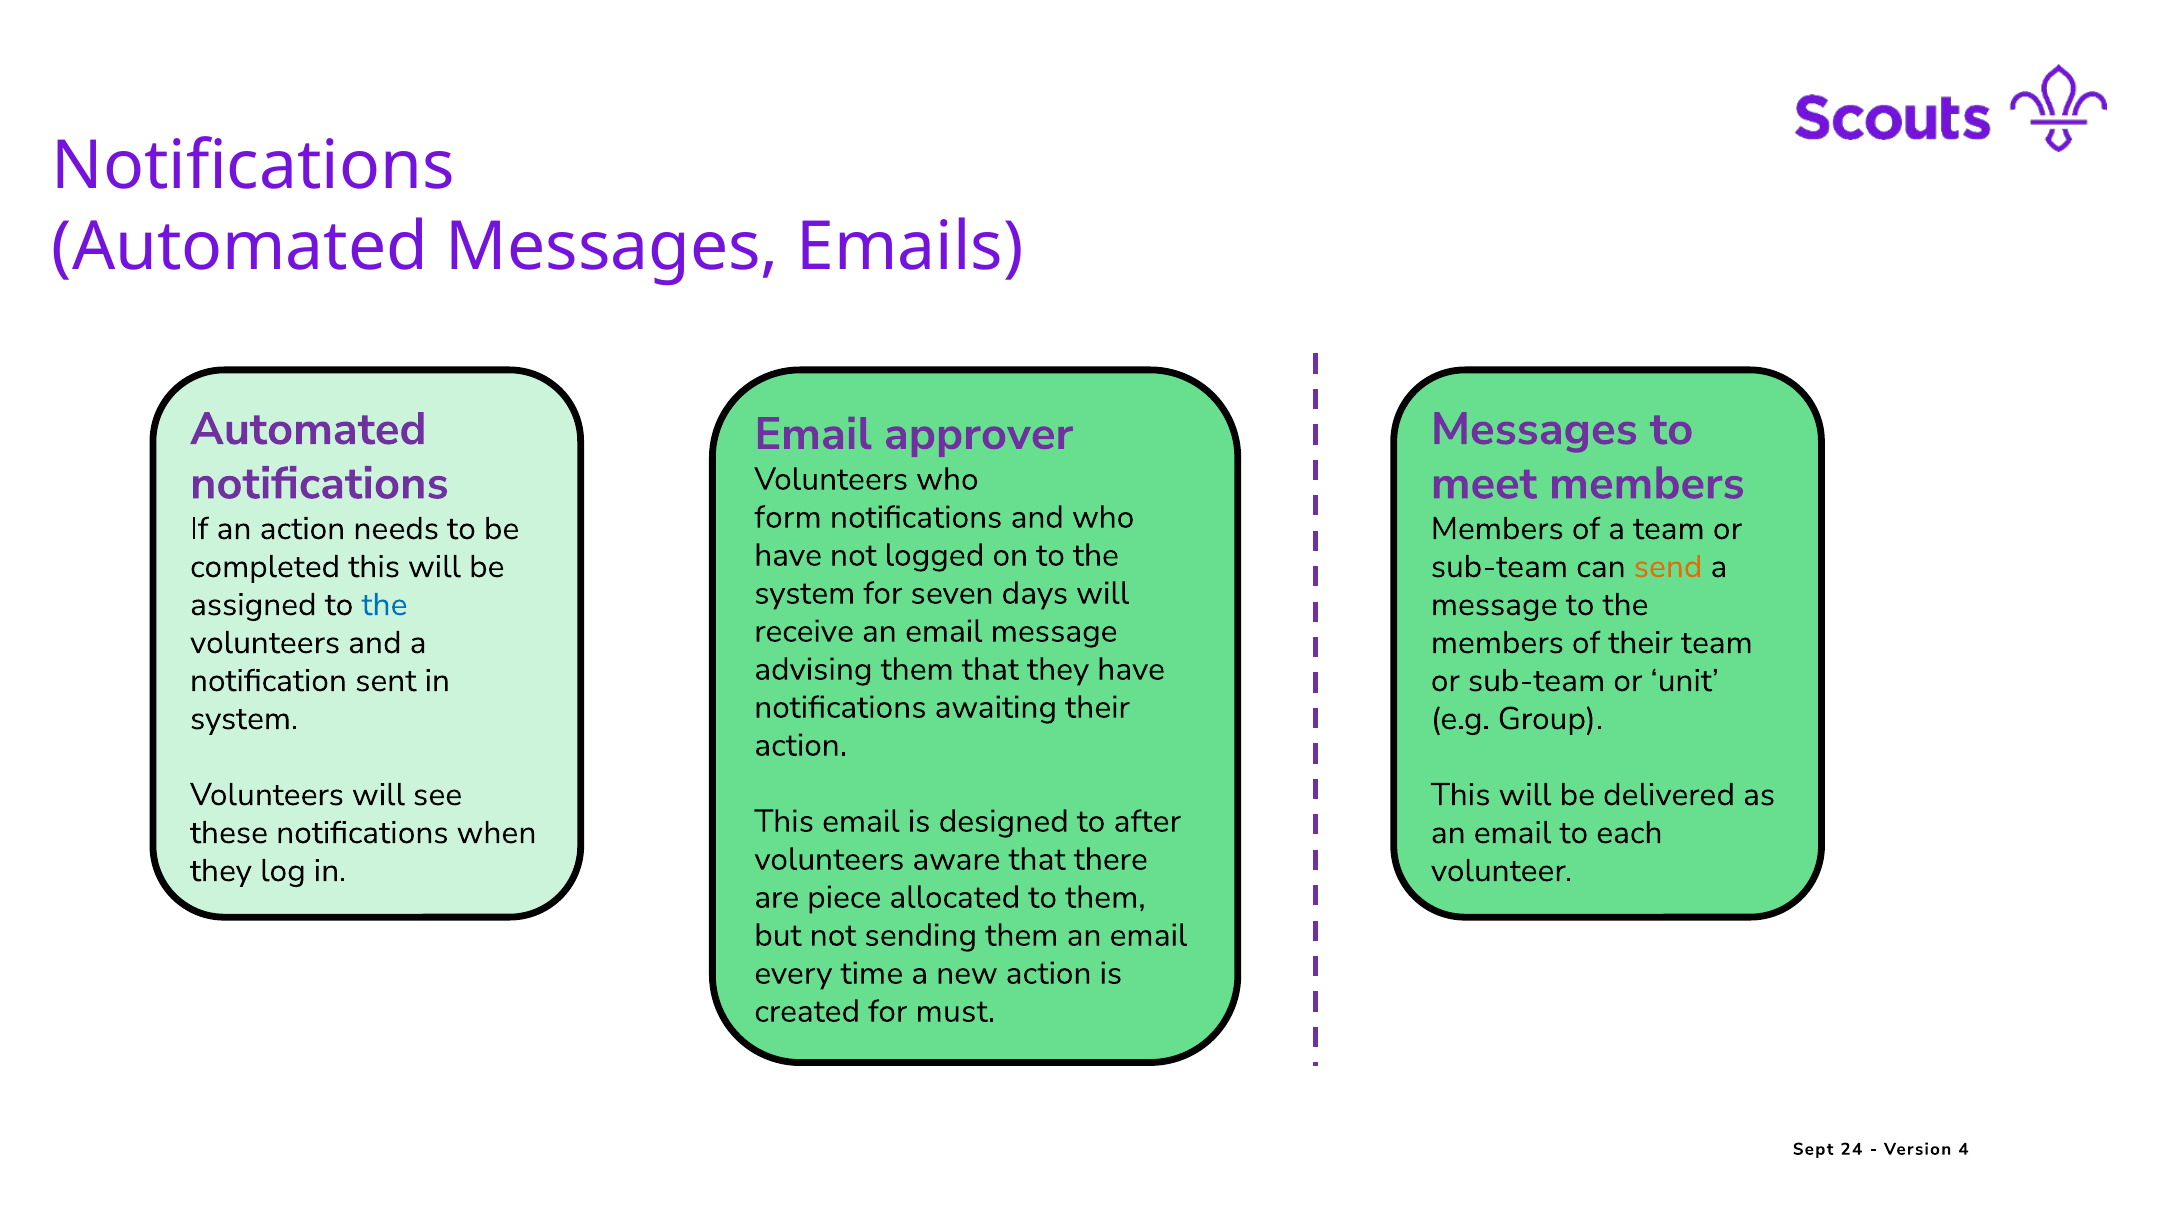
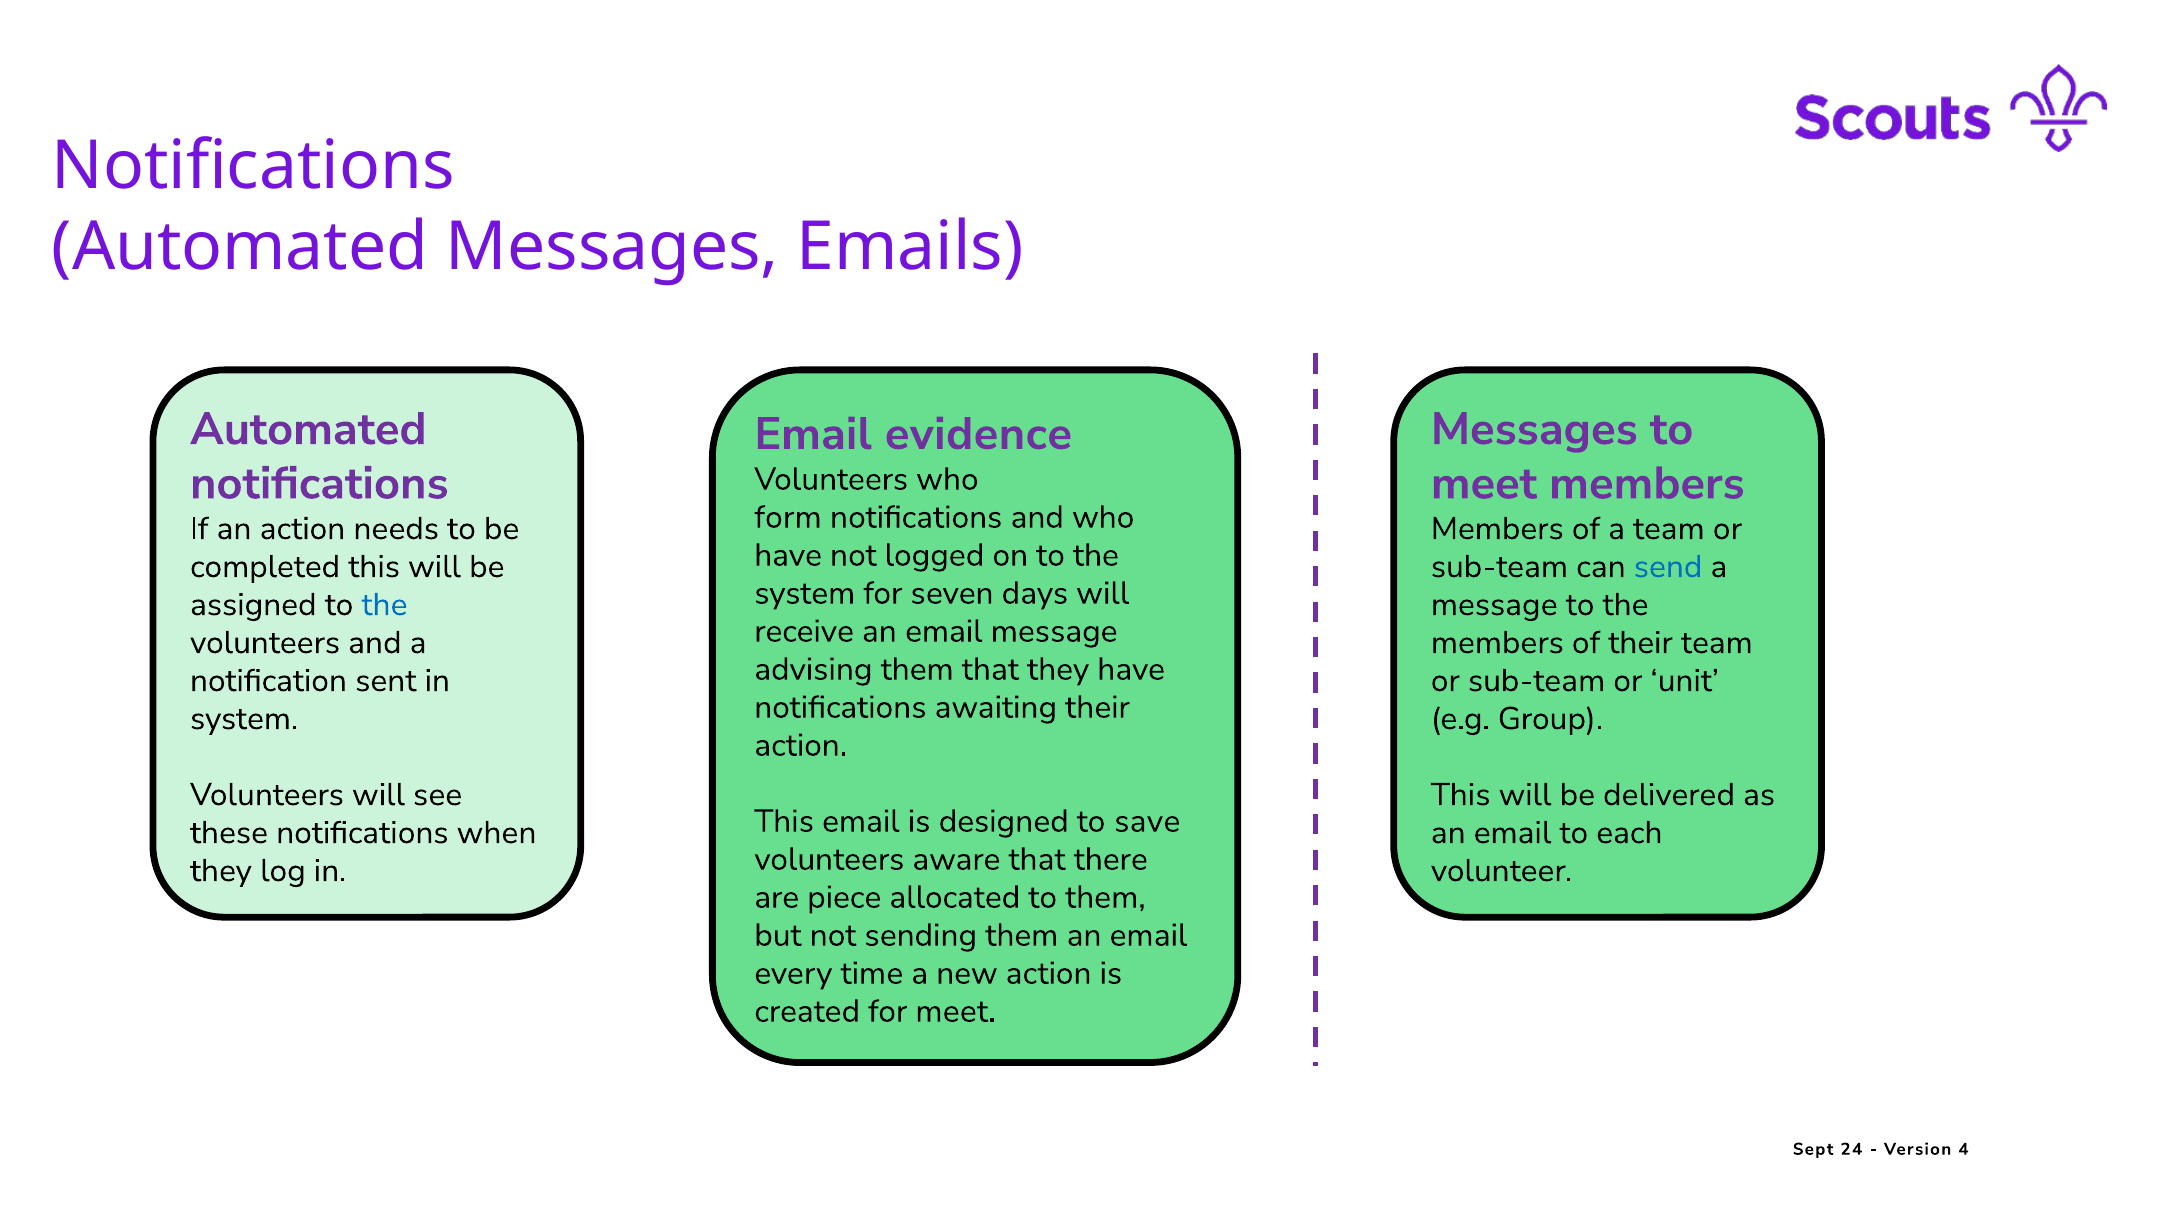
approver: approver -> evidence (978, 434)
send colour: orange -> blue (1668, 567)
after: after -> save (1147, 821)
for must: must -> meet (955, 1011)
